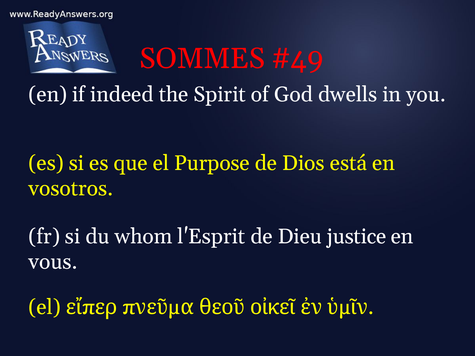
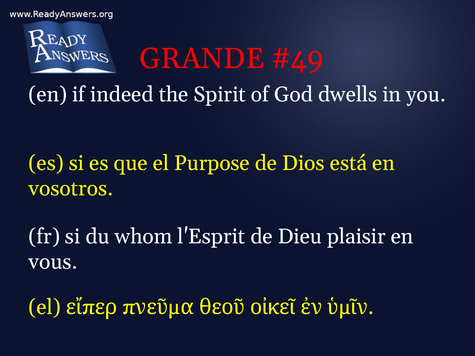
SOMMES: SOMMES -> GRANDE (202, 59)
justice: justice -> plaisir (356, 237)
